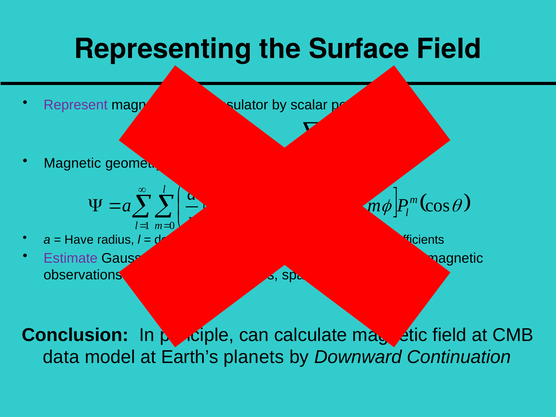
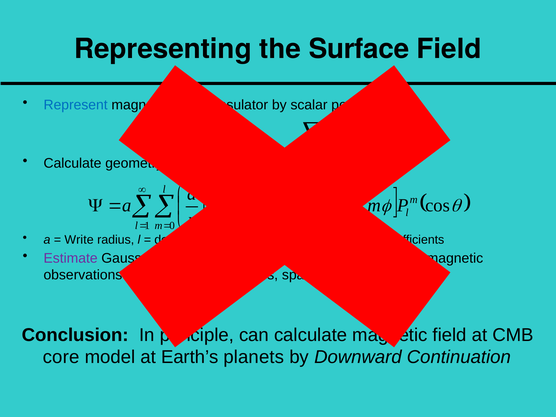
Represent colour: purple -> blue (76, 105)
Magnetic: Magnetic -> Calculate (73, 163)
Have: Have -> Write (79, 240)
data: data -> core (61, 357)
